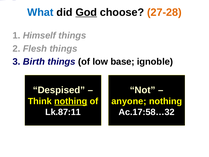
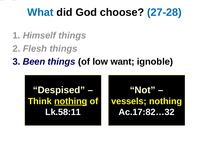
God underline: present -> none (86, 12)
27-28 colour: orange -> blue (164, 12)
Birth: Birth -> Been (34, 62)
base: base -> want (123, 62)
anyone: anyone -> vessels (129, 101)
Lk.87:11: Lk.87:11 -> Lk.58:11 (63, 112)
Ac.17:58…32: Ac.17:58…32 -> Ac.17:82…32 (147, 112)
